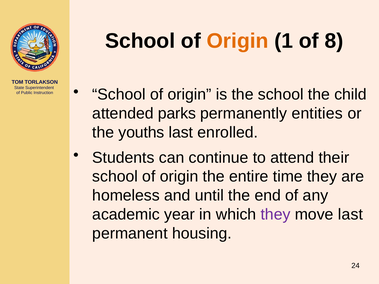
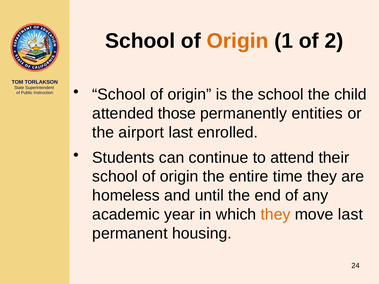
8: 8 -> 2 (334, 41)
parks: parks -> those (177, 114)
youths: youths -> airport (141, 132)
they colour: purple -> orange (276, 215)
